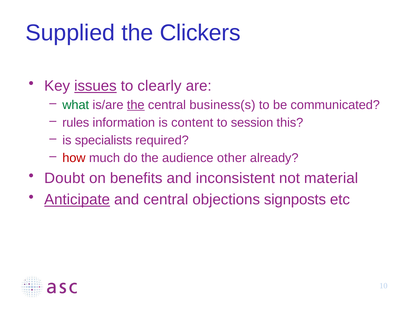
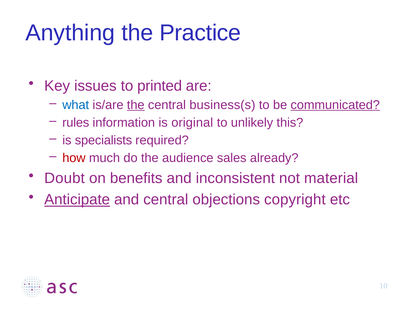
Supplied: Supplied -> Anything (70, 33)
Clickers: Clickers -> Practice (200, 33)
issues underline: present -> none (95, 86)
clearly: clearly -> printed (160, 86)
what colour: green -> blue (76, 105)
communicated underline: none -> present (335, 105)
content: content -> original (192, 123)
session: session -> unlikely (252, 123)
other: other -> sales (232, 158)
signposts: signposts -> copyright (295, 200)
